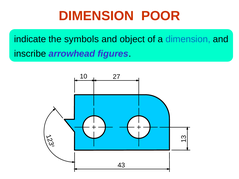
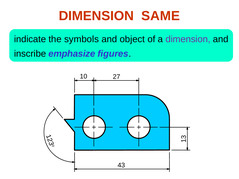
POOR: POOR -> SAME (161, 16)
dimension colour: blue -> purple (188, 39)
arrowhead: arrowhead -> emphasize (72, 54)
